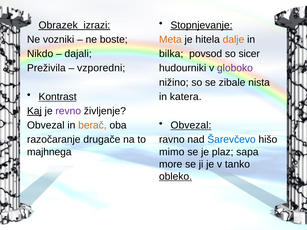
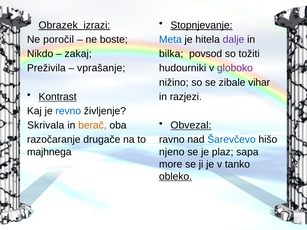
vozniki: vozniki -> poročil (59, 40)
Meta colour: orange -> blue (170, 40)
dalje colour: orange -> purple (233, 40)
dajali: dajali -> zakaj (78, 54)
sicer: sicer -> tožiti (249, 54)
vzporedni: vzporedni -> vprašanje (101, 68)
nista: nista -> vihar (259, 82)
katera: katera -> razjezi (186, 97)
Kaj underline: present -> none (34, 111)
revno colour: purple -> blue (68, 111)
Obvezal: Obvezal -> Skrivala (46, 125)
mimo: mimo -> njeno (172, 152)
